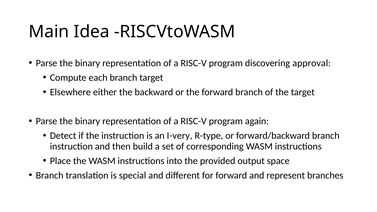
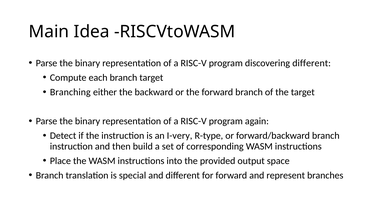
discovering approval: approval -> different (312, 63)
Elsewhere: Elsewhere -> Branching (70, 92)
